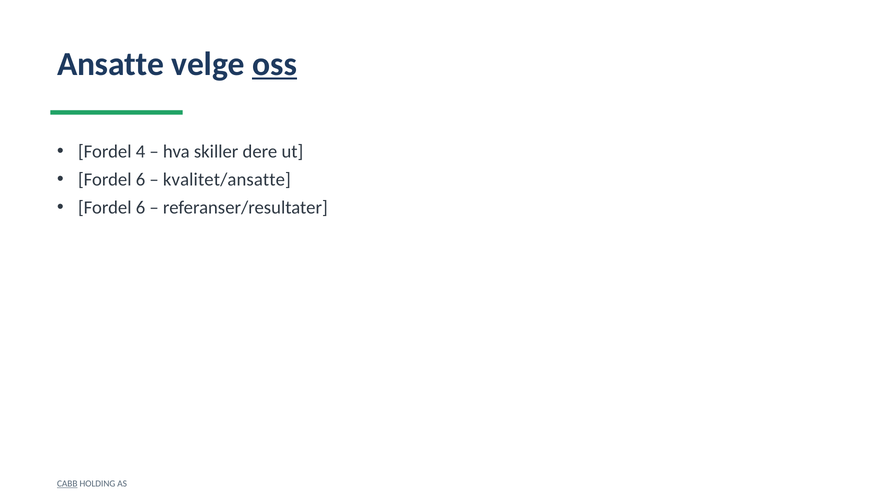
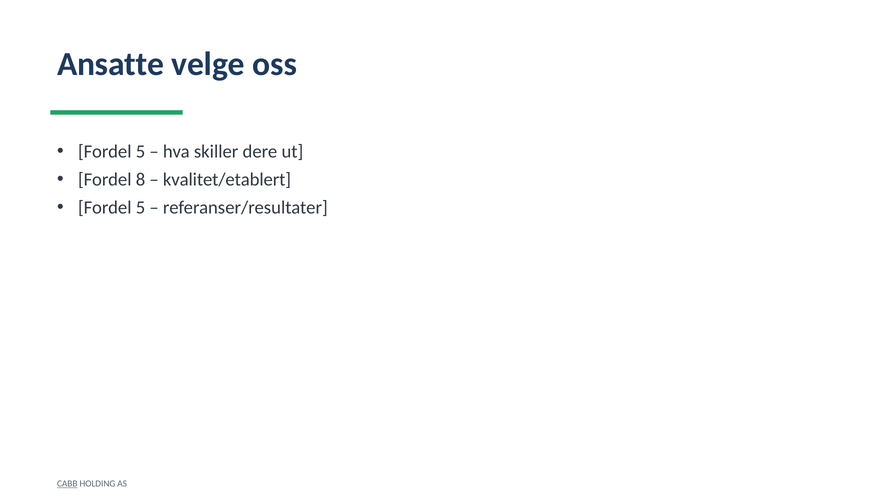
oss underline: present -> none (275, 64)
4: 4 -> 5 (141, 152)
6: 6 -> 8 (141, 180)
kvalitet/ansatte: kvalitet/ansatte -> kvalitet/etablert (227, 180)
6: 6 -> 5 (141, 208)
